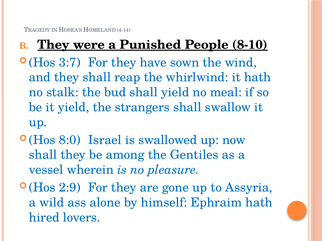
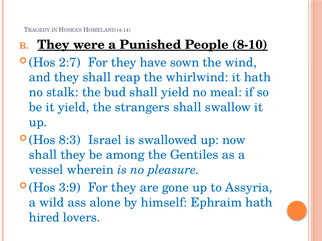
3:7: 3:7 -> 2:7 (70, 63)
8:0: 8:0 -> 8:3 (70, 140)
2:9: 2:9 -> 3:9 (70, 188)
